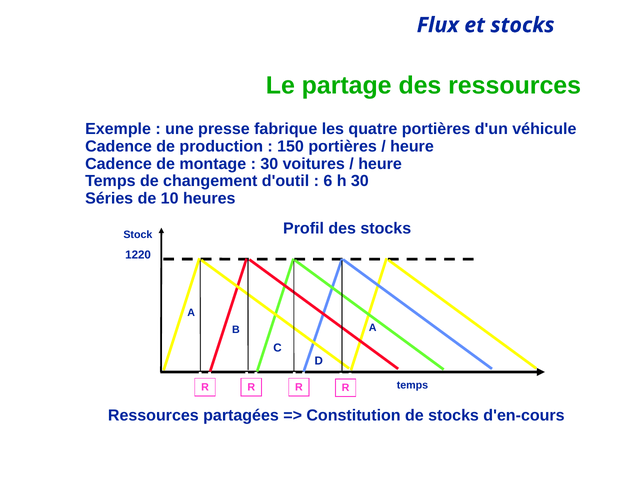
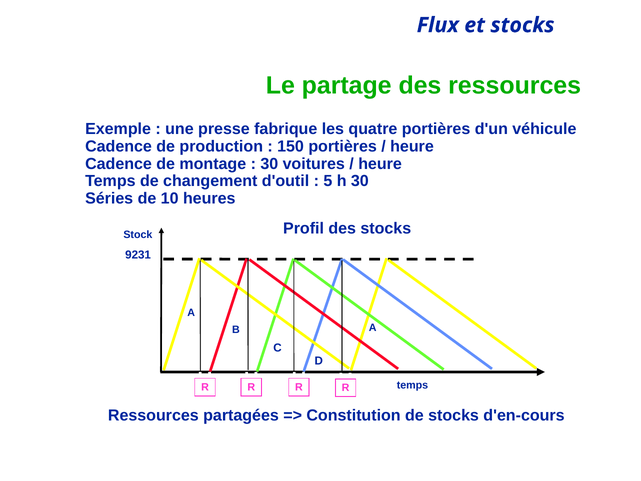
6: 6 -> 5 (328, 181)
1220: 1220 -> 9231 (138, 255)
